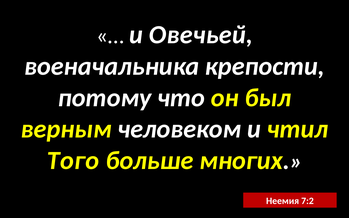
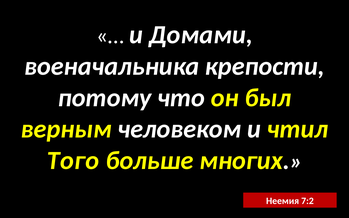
Овечьей: Овечьей -> Домами (201, 35)
